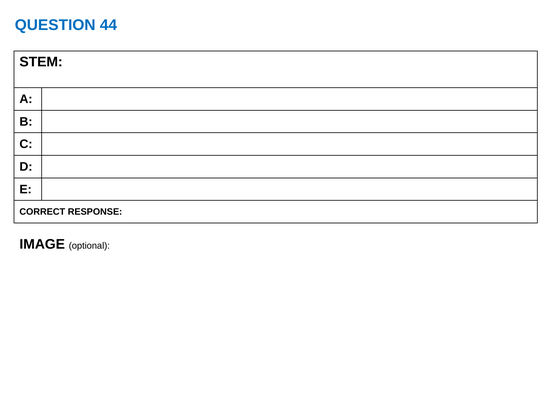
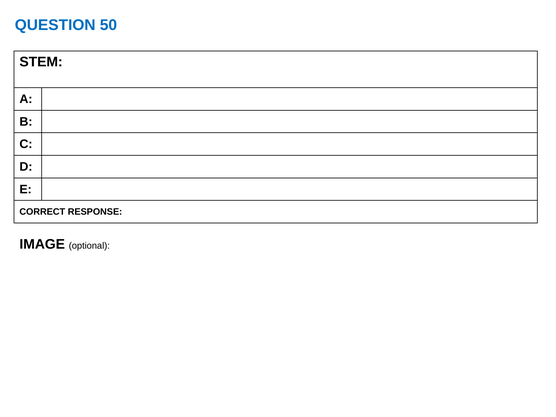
44: 44 -> 50 (108, 25)
